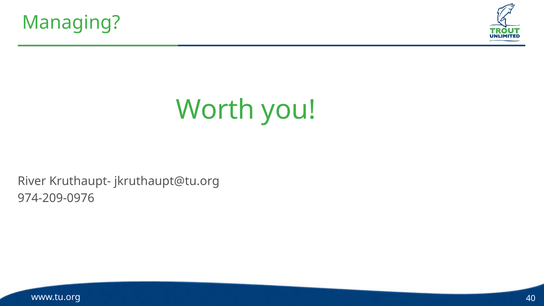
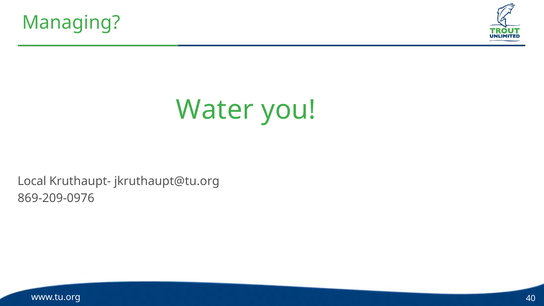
Worth: Worth -> Water (215, 110)
River: River -> Local (32, 181)
974-209-0976: 974-209-0976 -> 869-209-0976 (56, 198)
